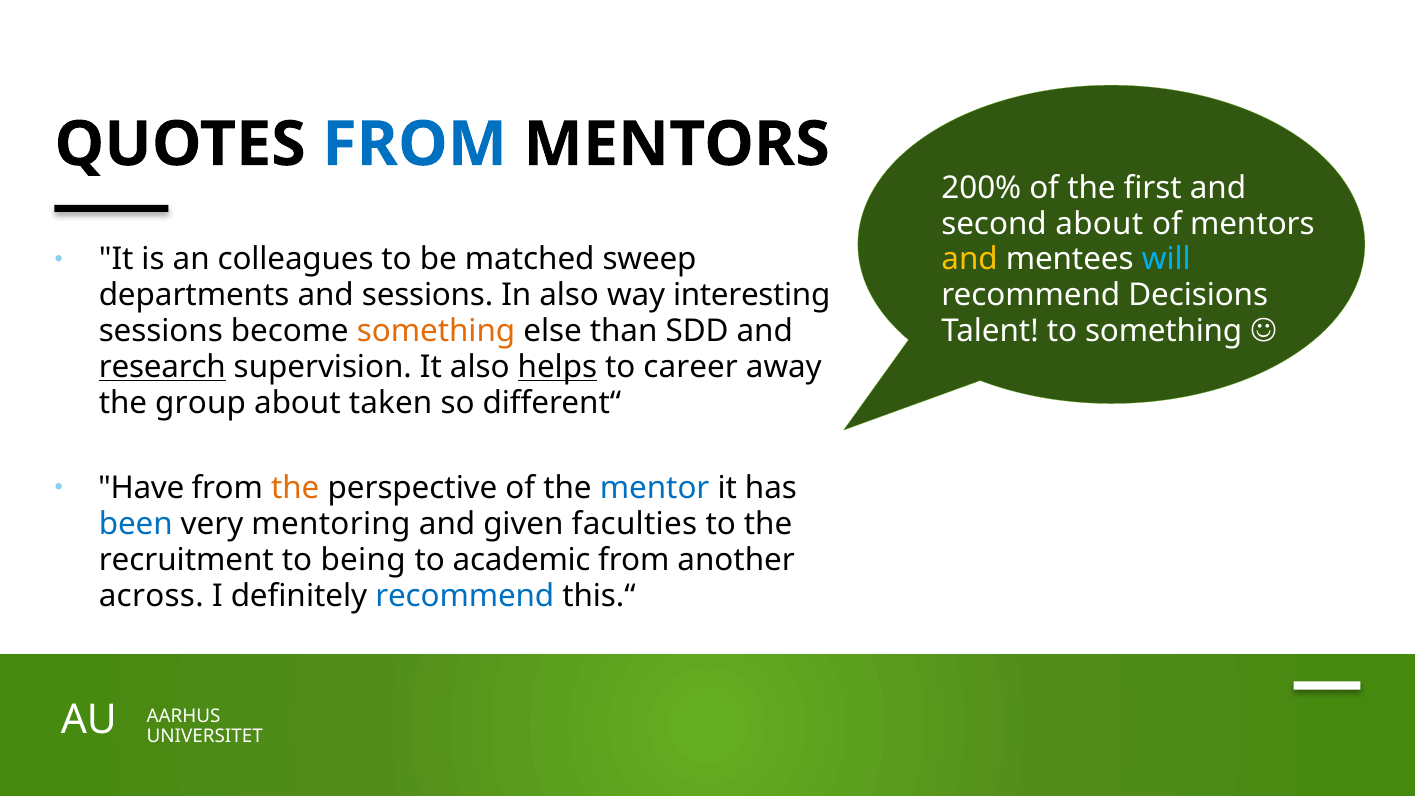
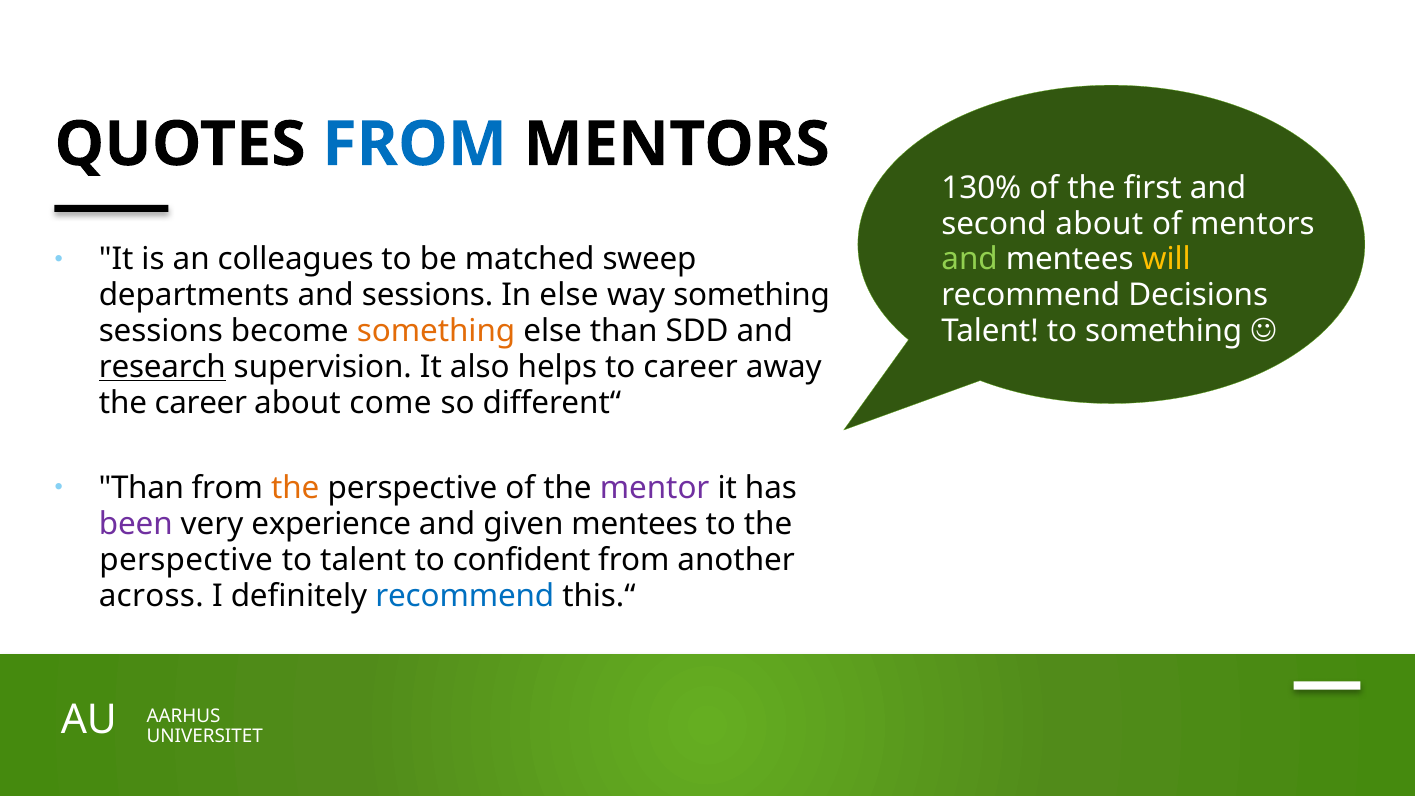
200%: 200% -> 130% (981, 188)
and colour: yellow -> light green (970, 260)
will colour: light blue -> yellow (1166, 260)
In also: also -> else (569, 295)
way interesting: interesting -> something (752, 295)
helps underline: present -> none (557, 367)
the group: group -> career (201, 403)
taken: taken -> come (391, 403)
Have: Have -> Than (141, 488)
mentor colour: blue -> purple (655, 488)
been colour: blue -> purple (136, 524)
mentoring: mentoring -> experience (331, 524)
given faculties: faculties -> mentees (635, 524)
recruitment: recruitment -> perspective (186, 560)
to being: being -> talent (363, 560)
academic: academic -> confident (522, 560)
